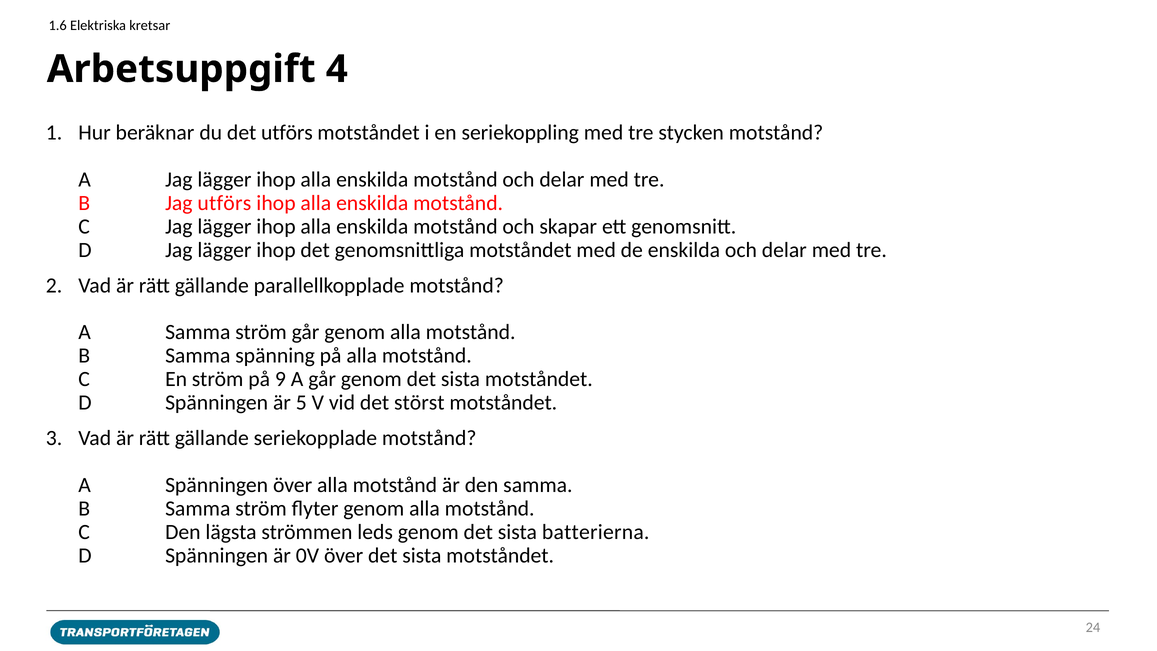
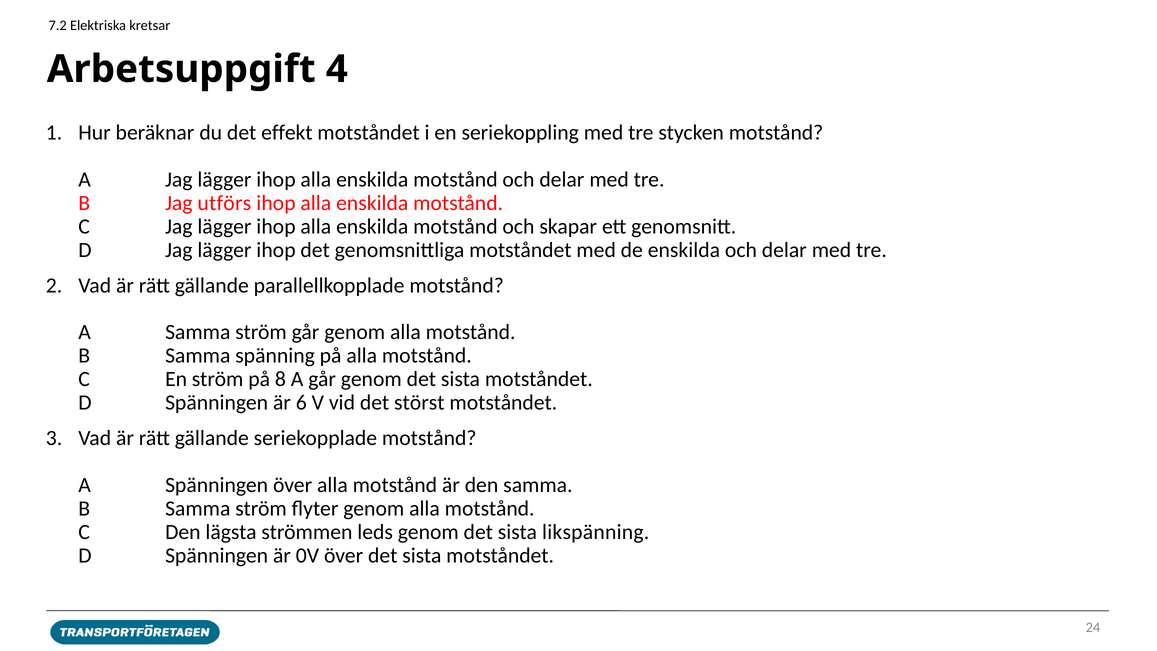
1.6: 1.6 -> 7.2 (58, 25)
det utförs: utförs -> effekt (287, 133)
9: 9 -> 8 (280, 379)
5: 5 -> 6 (301, 403)
batterierna: batterierna -> likspänning (596, 532)
